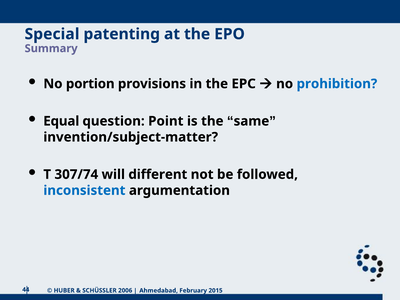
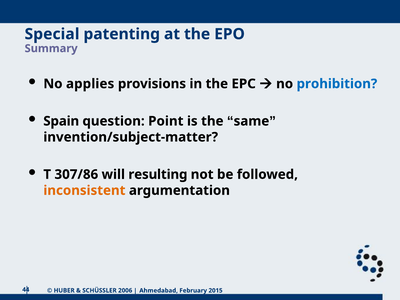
portion: portion -> applies (90, 84)
Equal: Equal -> Spain (61, 121)
307/74: 307/74 -> 307/86 (76, 174)
different: different -> resulting (158, 174)
inconsistent colour: blue -> orange (84, 190)
